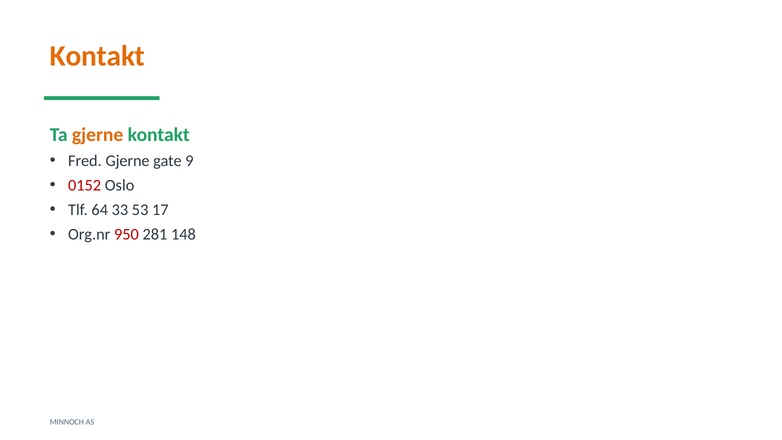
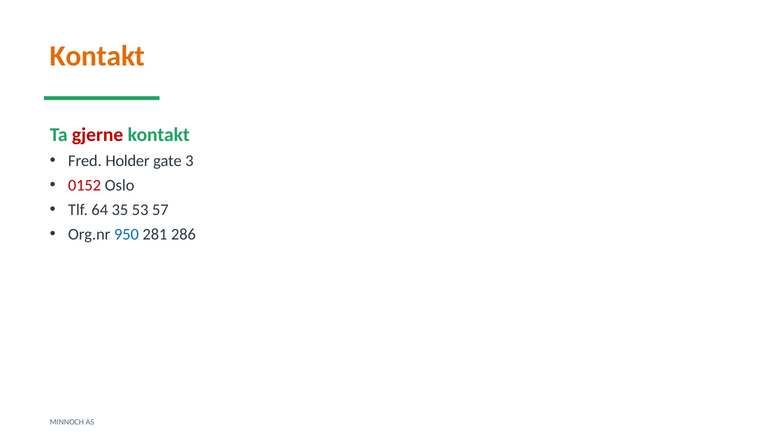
gjerne colour: orange -> red (98, 135)
Fred Gjerne: Gjerne -> Holder (128, 161)
9: 9 -> 3 (189, 161)
33: 33 -> 35 (120, 210)
17: 17 -> 57 (160, 210)
950 colour: red -> blue (126, 234)
148: 148 -> 286 (183, 234)
